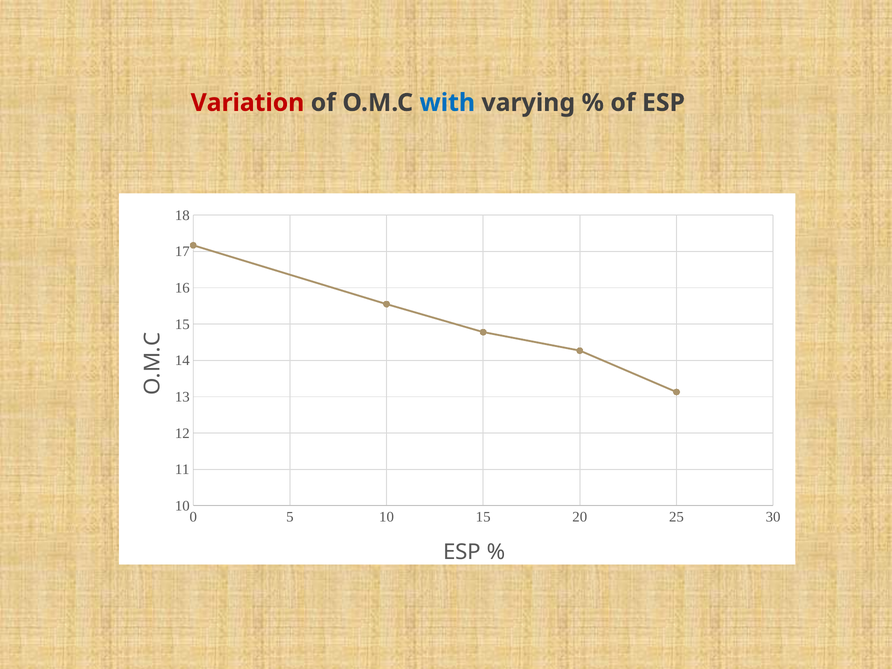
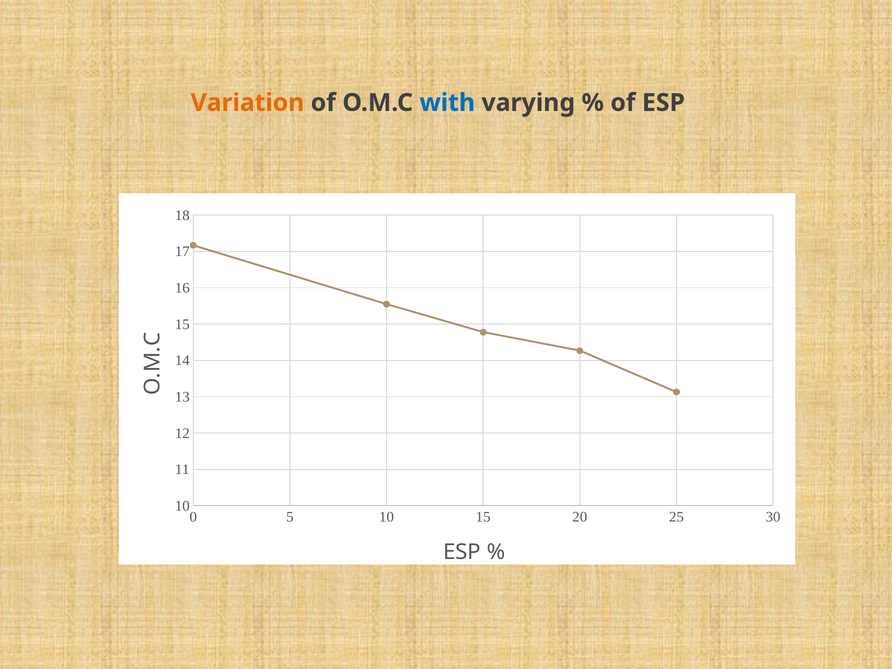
Variation colour: red -> orange (247, 103)
